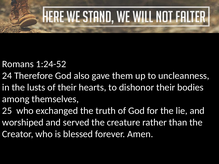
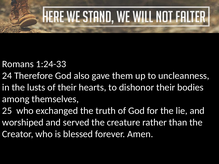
1:24-52: 1:24-52 -> 1:24-33 (51, 64)
